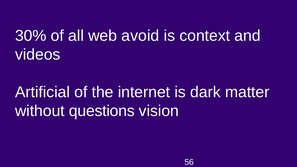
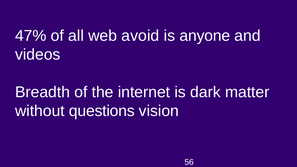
30%: 30% -> 47% (31, 36)
context: context -> anyone (205, 36)
Artificial: Artificial -> Breadth (42, 92)
